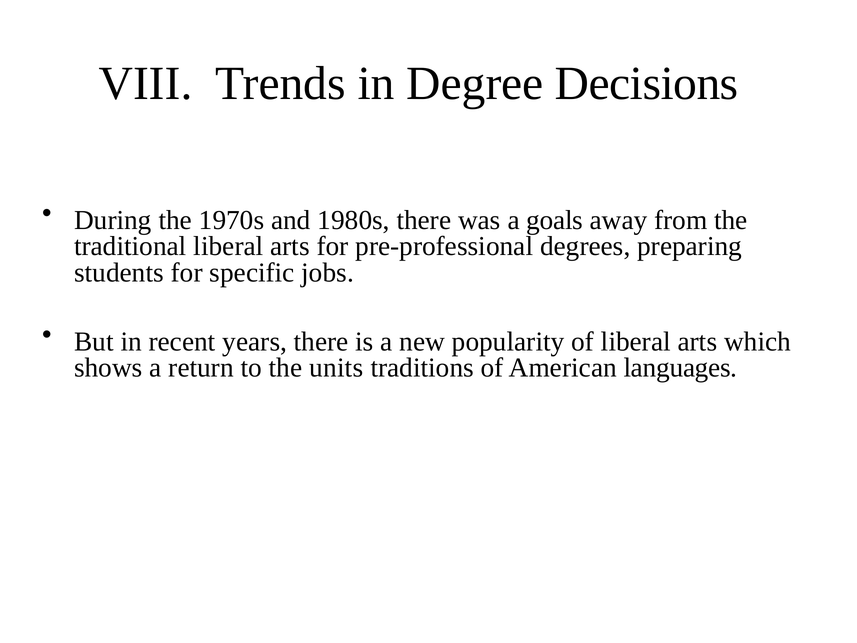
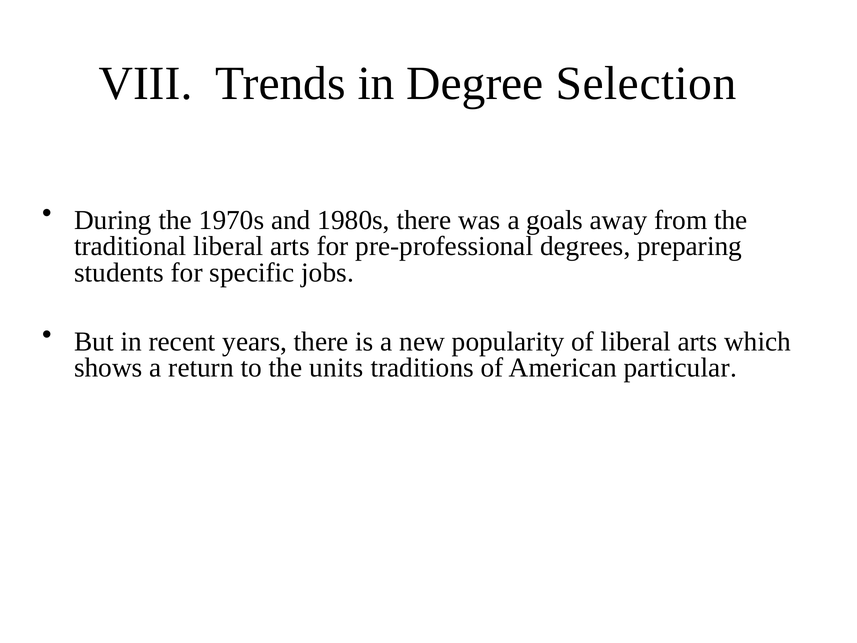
Decisions: Decisions -> Selection (646, 84)
languages: languages -> particular (680, 368)
